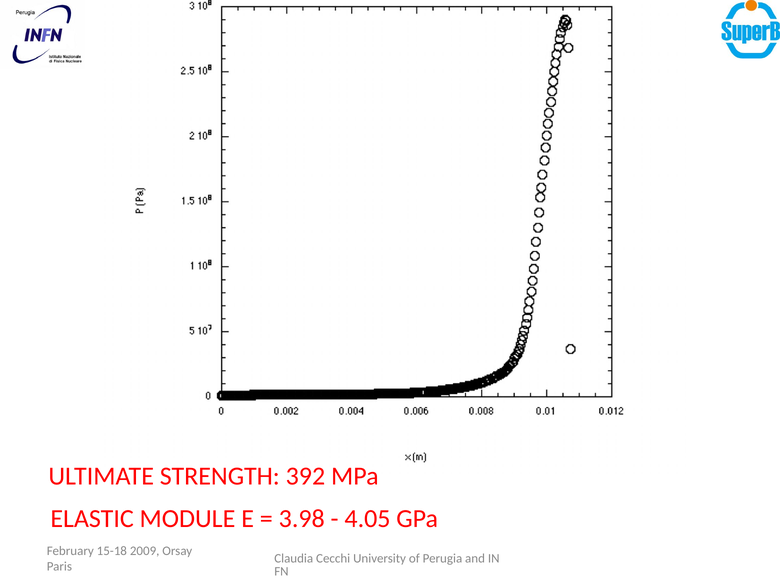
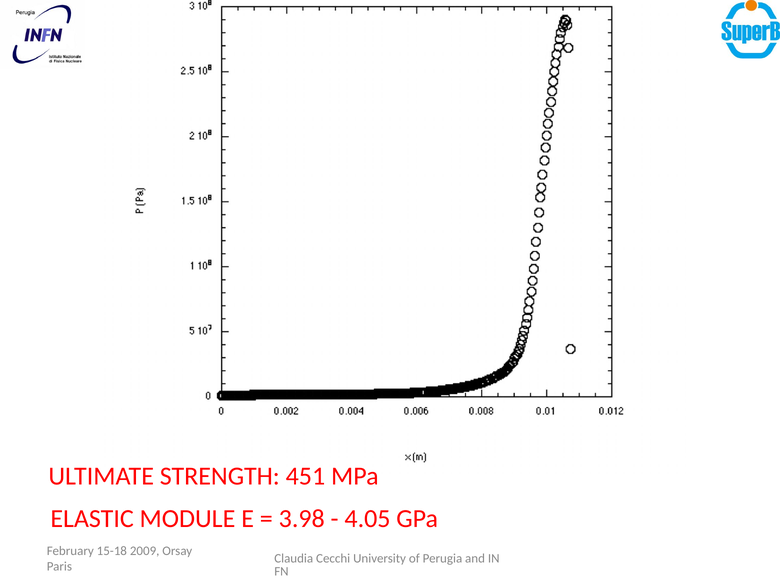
392: 392 -> 451 (305, 476)
